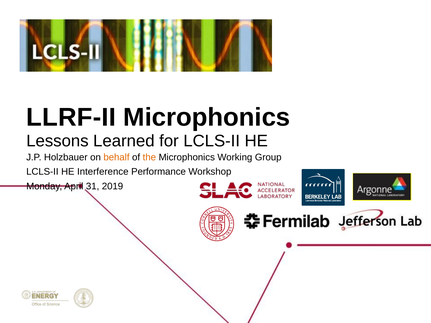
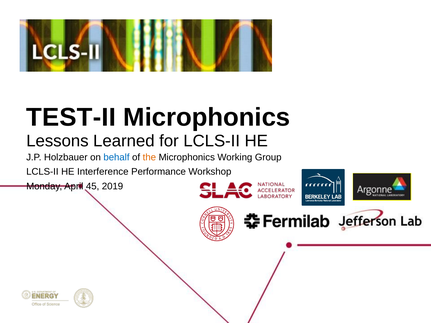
LLRF-II: LLRF-II -> TEST-II (71, 118)
behalf colour: orange -> blue (116, 157)
31: 31 -> 45 (93, 186)
